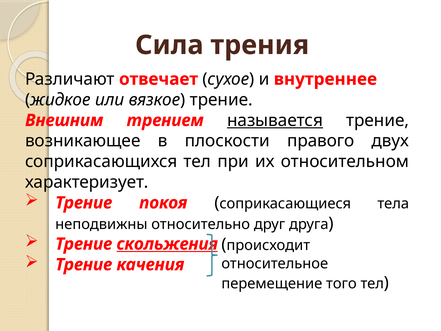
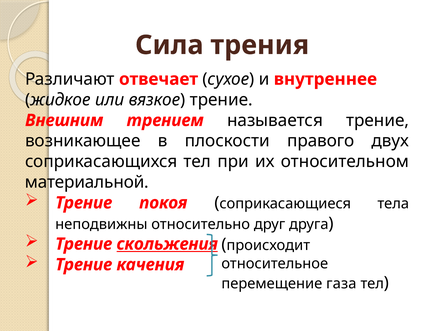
называется underline: present -> none (275, 120)
характеризует: характеризует -> материальной (87, 182)
того: того -> газа (341, 284)
